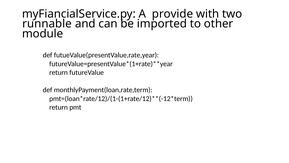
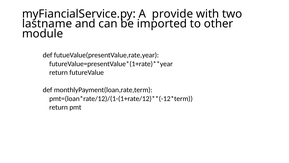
runnable: runnable -> lastname (47, 24)
